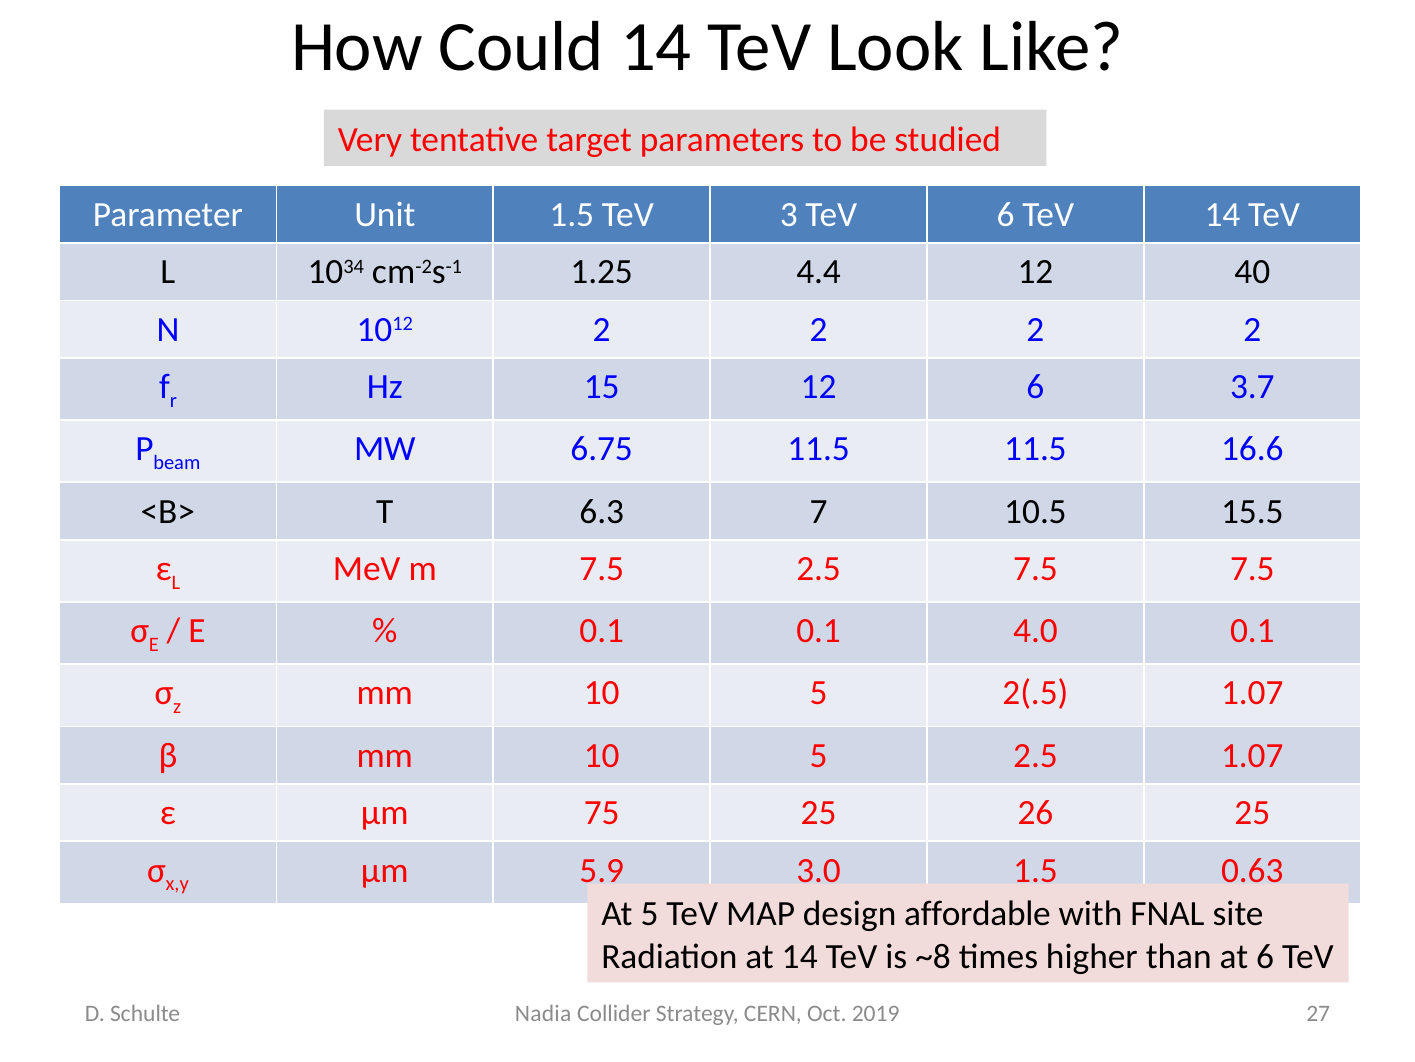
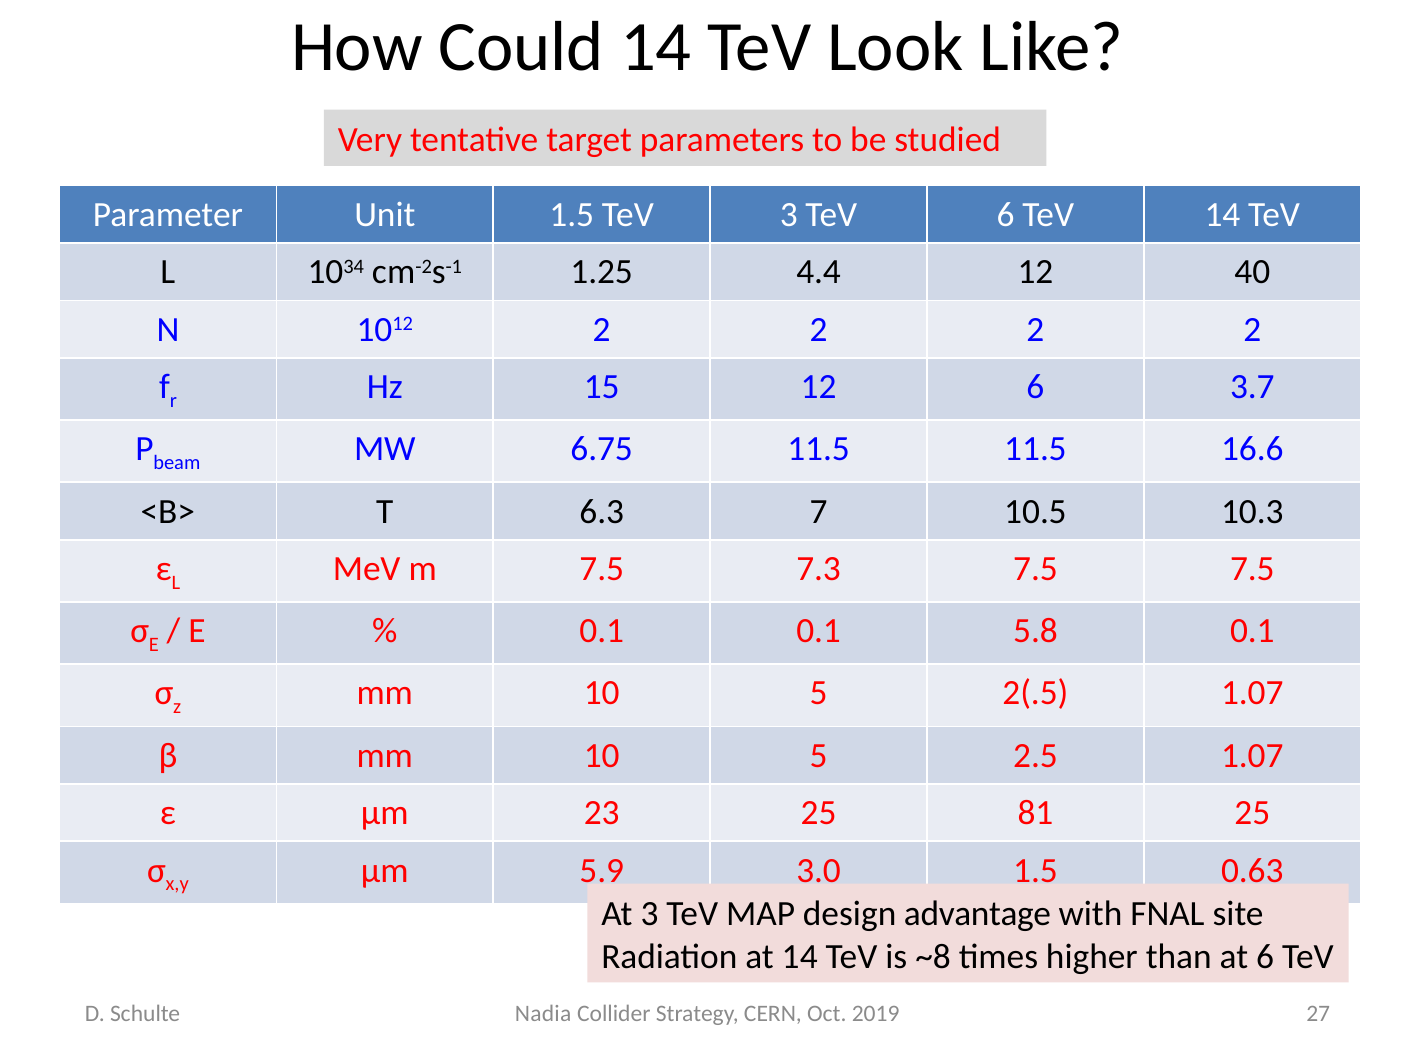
15.5: 15.5 -> 10.3 (1252, 511)
7.5 2.5: 2.5 -> 7.3 (819, 568)
4.0: 4.0 -> 5.8 (1035, 631)
75: 75 -> 23 (602, 812)
26: 26 -> 81 (1035, 812)
At 5: 5 -> 3 (650, 914)
affordable: affordable -> advantage (978, 914)
